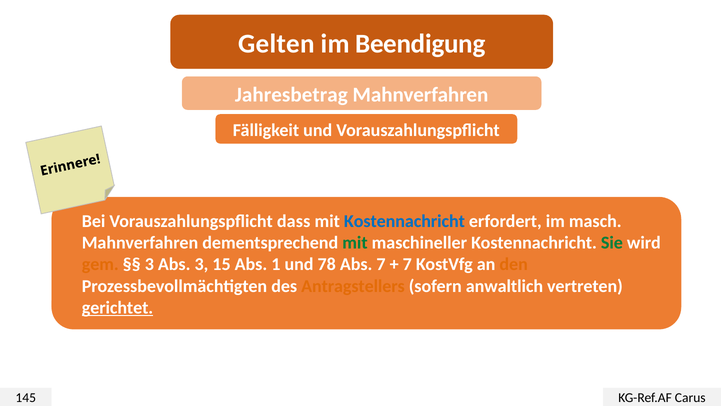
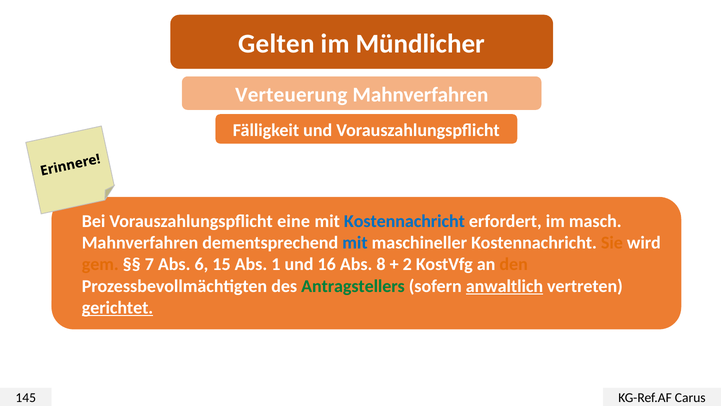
Beendigung: Beendigung -> Mündlicher (420, 44)
Jahresbetrag: Jahresbetrag -> Verteuerung (291, 95)
dass: dass -> eine (294, 221)
mit colour: green -> blue (355, 242)
Sie colour: green -> orange (612, 242)
3: 3 -> 7 (149, 264)
Abs 3: 3 -> 6 (201, 264)
78: 78 -> 16 (327, 264)
Abs 7: 7 -> 8 (381, 264)
7: 7 -> 2 (407, 264)
Antragstellers colour: orange -> green (353, 286)
anwaltlich underline: none -> present (504, 286)
